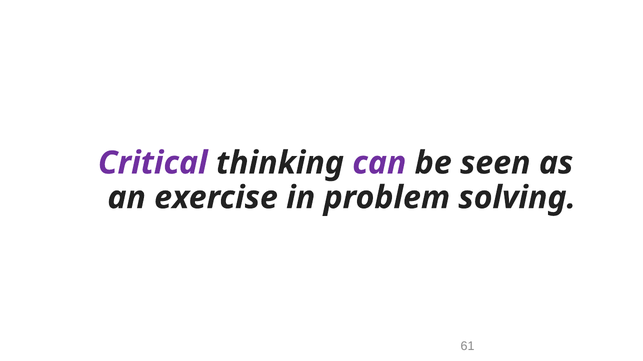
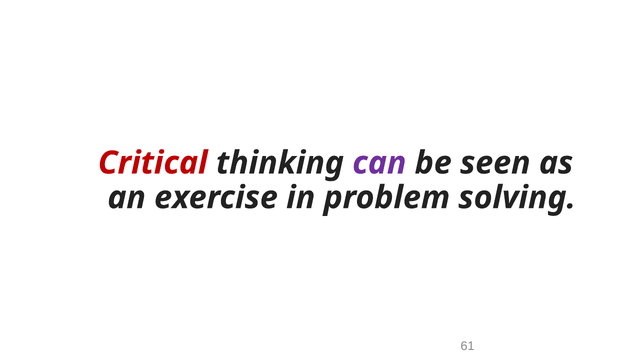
Critical colour: purple -> red (153, 163)
